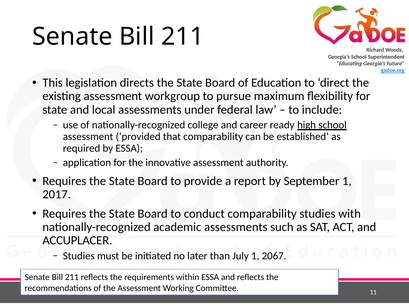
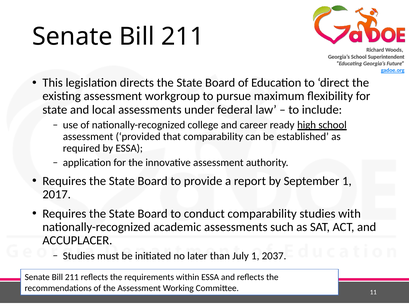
2067: 2067 -> 2037 (274, 256)
